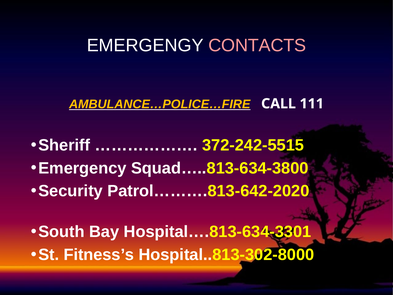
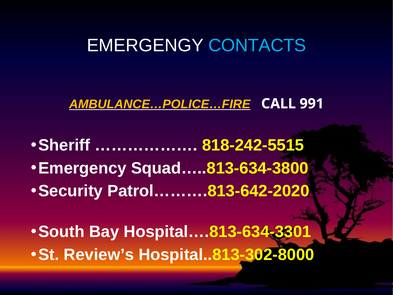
CONTACTS colour: pink -> light blue (257, 45)
111: 111 -> 991 (312, 104)
372-242-5515: 372-242-5515 -> 818-242-5515 (253, 145)
Fitness’s: Fitness’s -> Review’s (99, 254)
